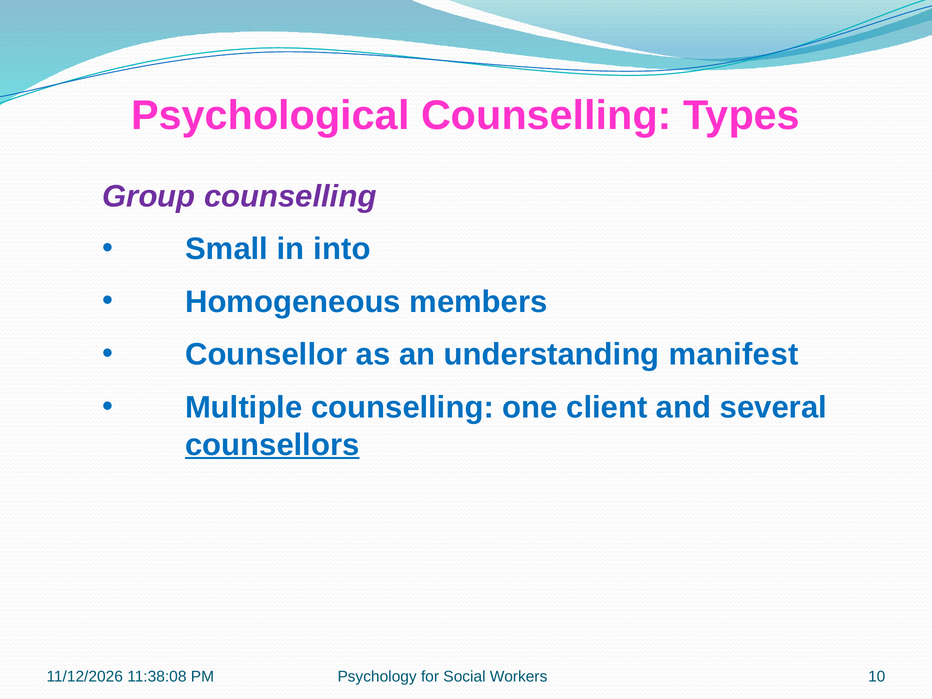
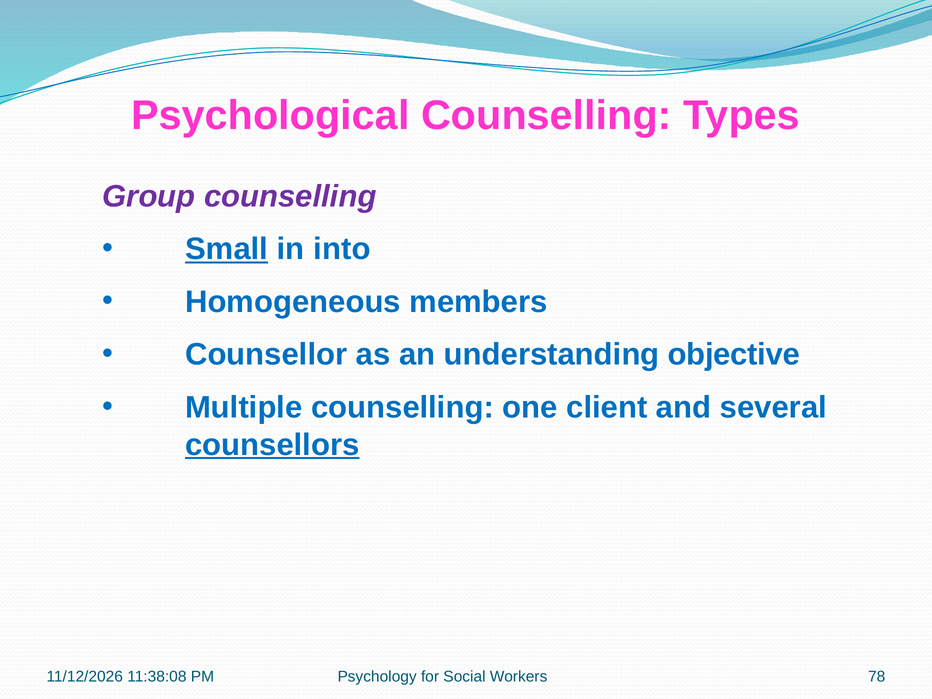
Small underline: none -> present (227, 249)
manifest: manifest -> objective (734, 355)
10: 10 -> 78 (877, 677)
